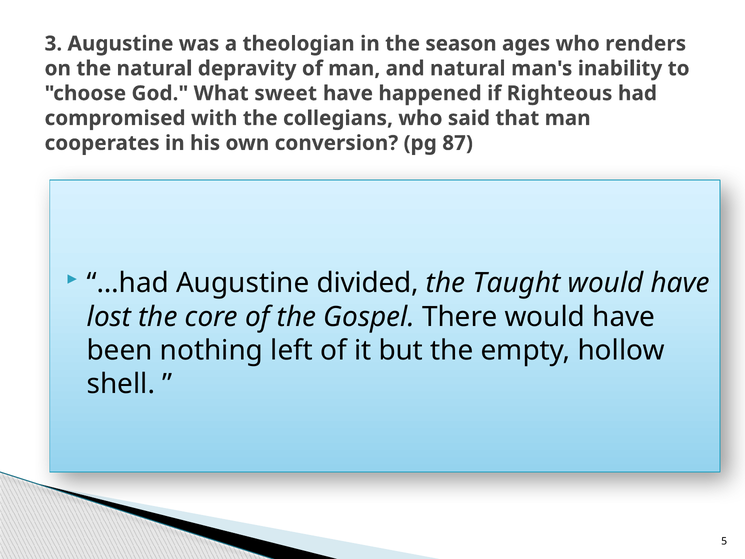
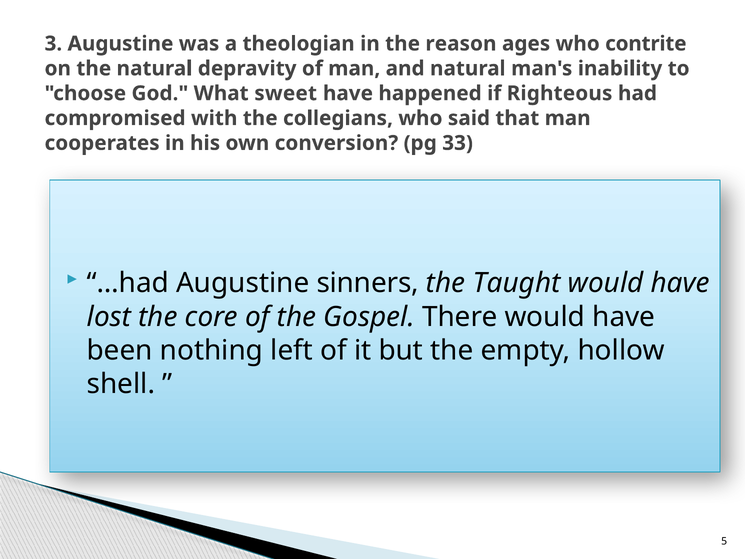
season: season -> reason (461, 44)
renders: renders -> contrite (646, 44)
87: 87 -> 33 (458, 143)
divided: divided -> sinners (368, 283)
